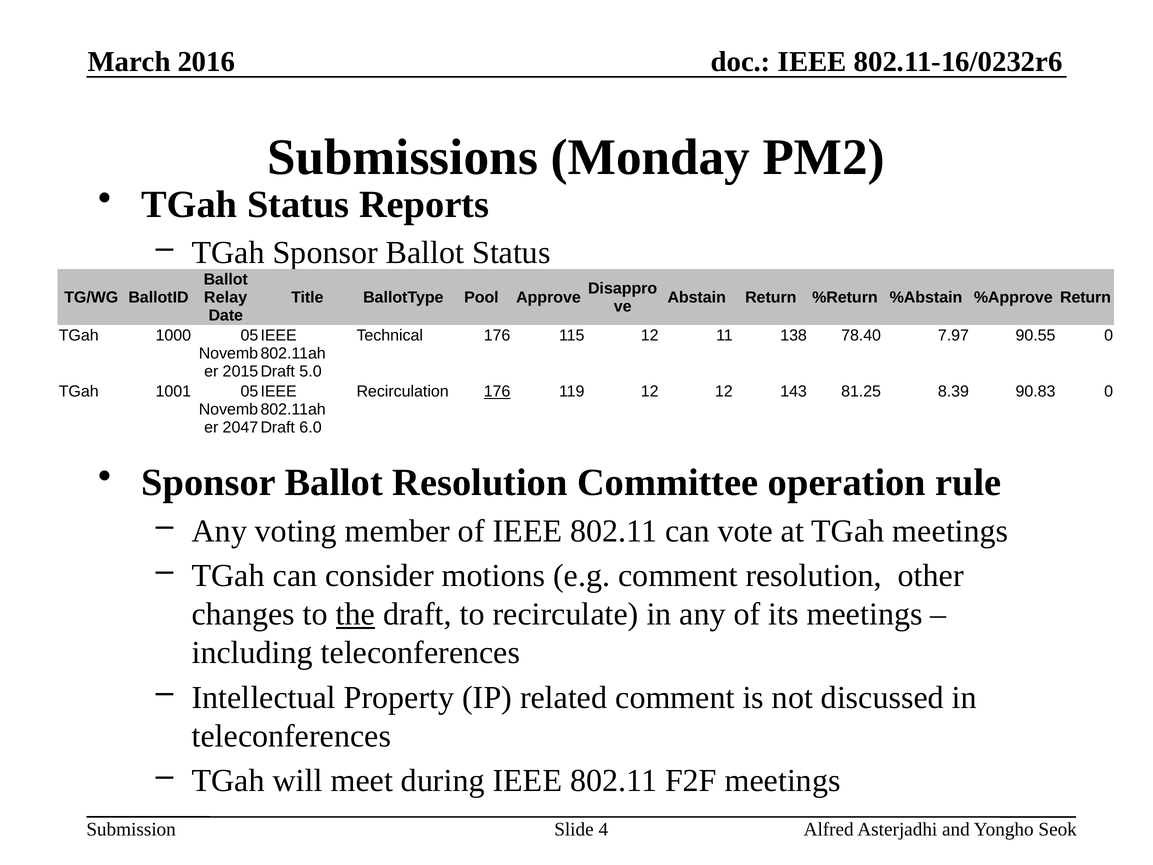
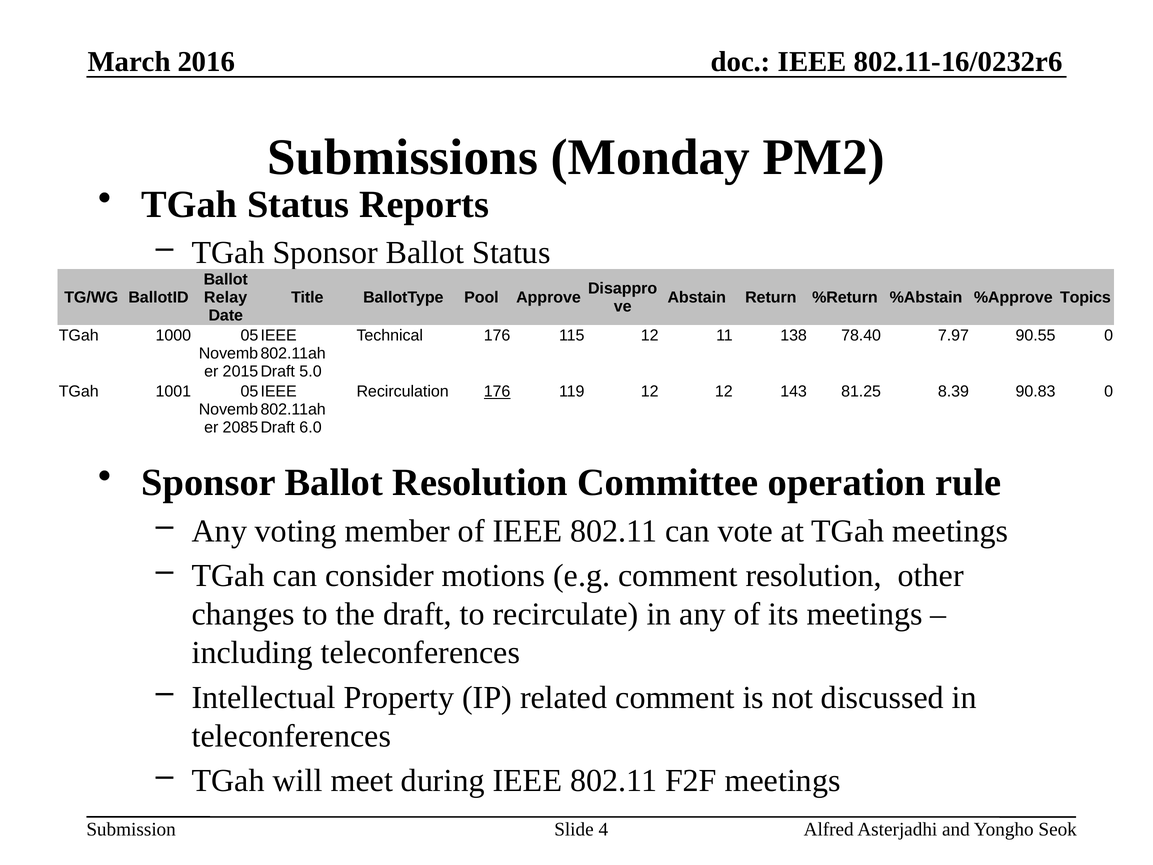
%Approve Return: Return -> Topics (1086, 297)
2047: 2047 -> 2085 (240, 427)
the underline: present -> none (356, 614)
